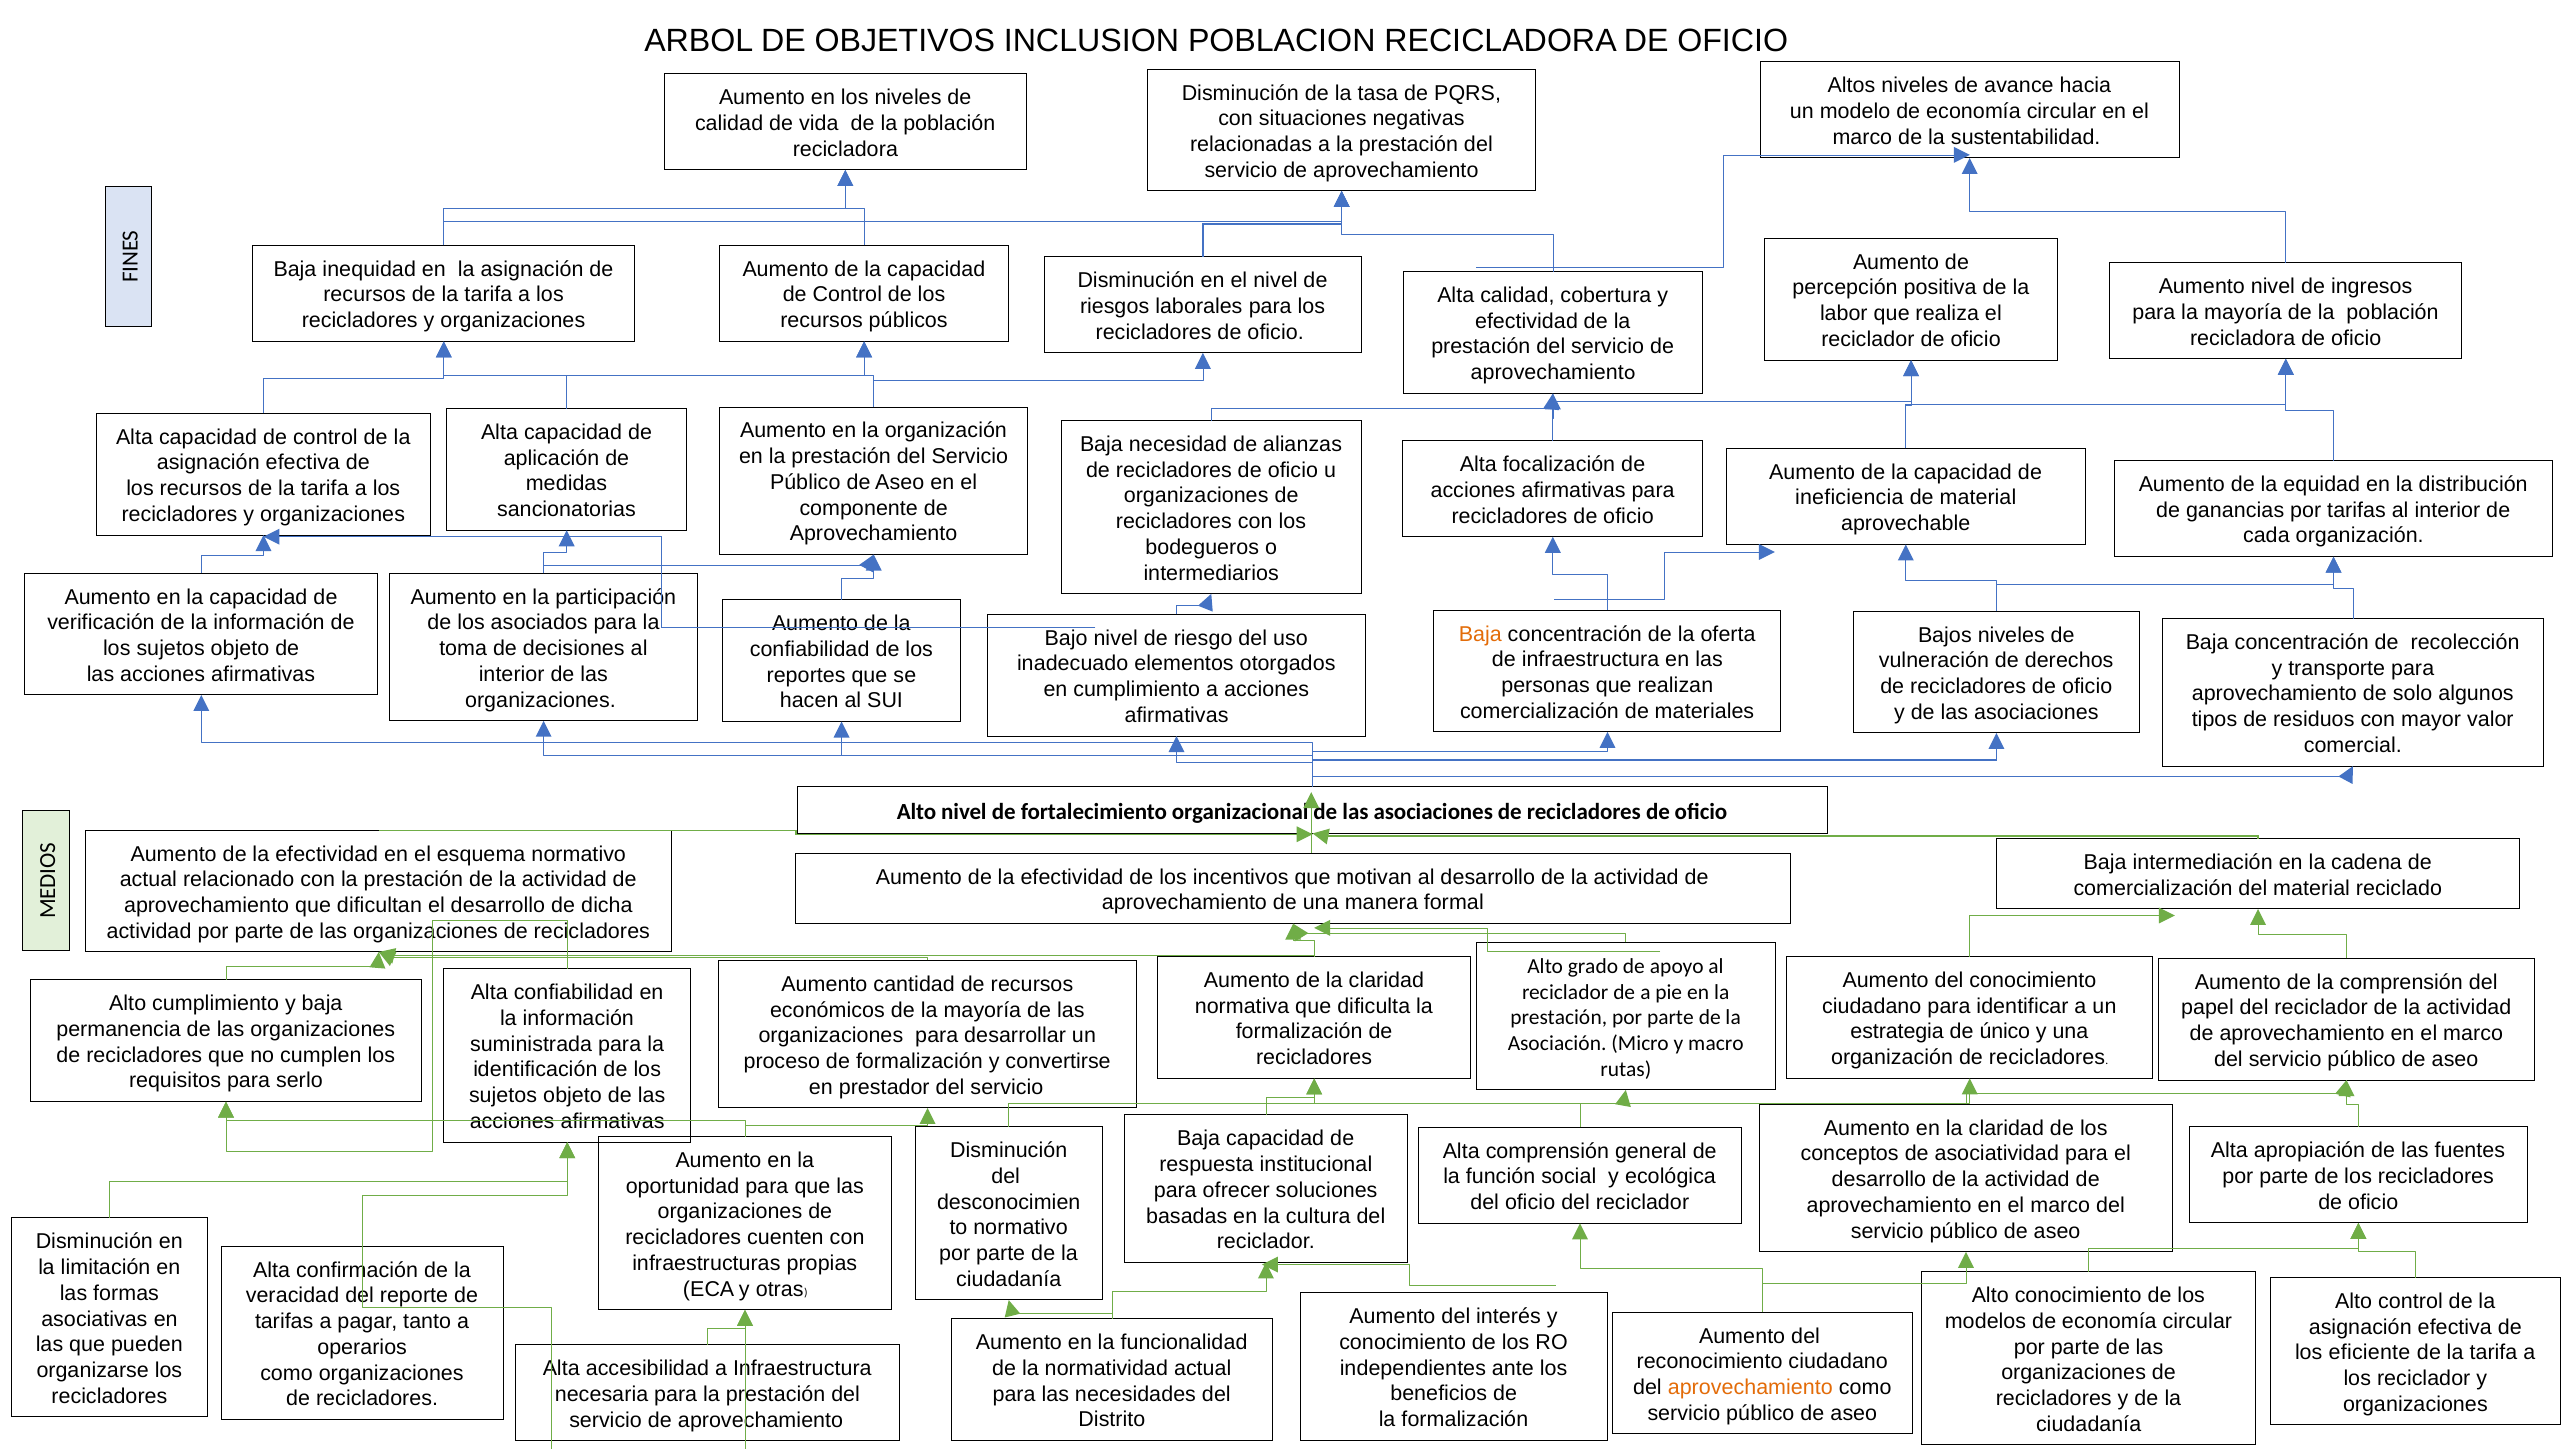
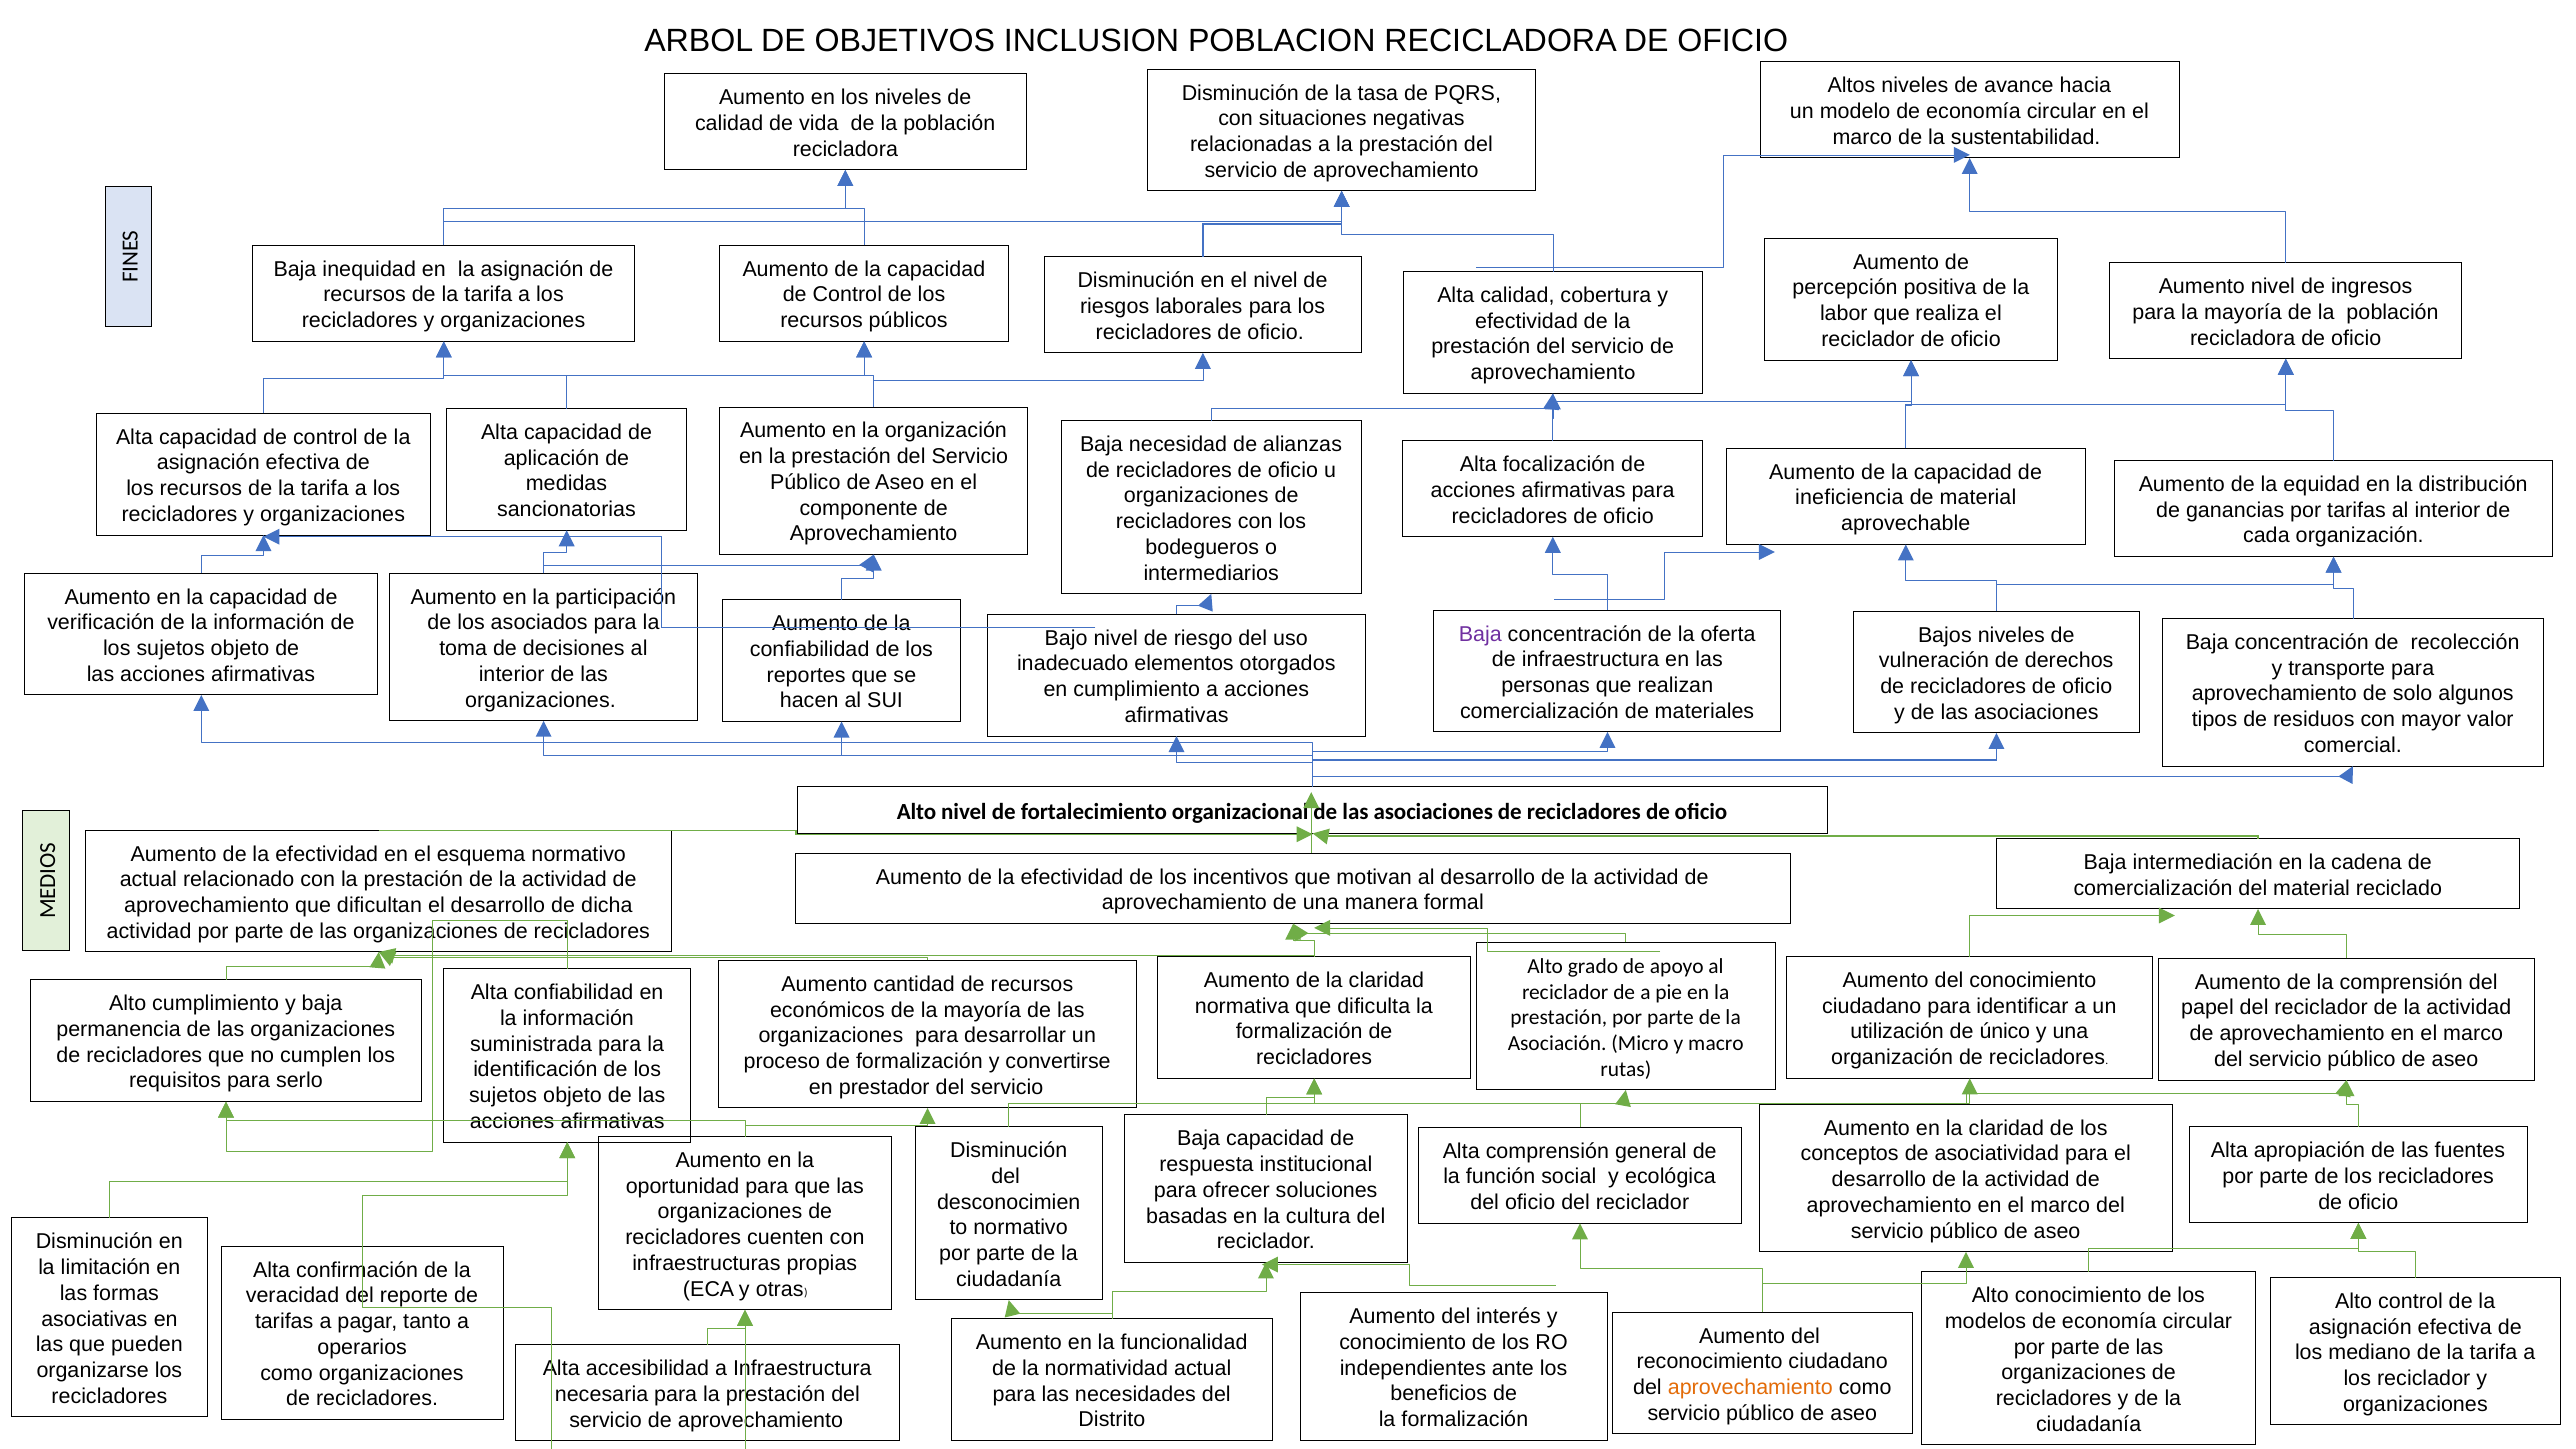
Baja colour: orange -> purple (1480, 634)
estrategia: estrategia -> utilización (1897, 1032)
eficiente: eficiente -> mediano (2370, 1353)
